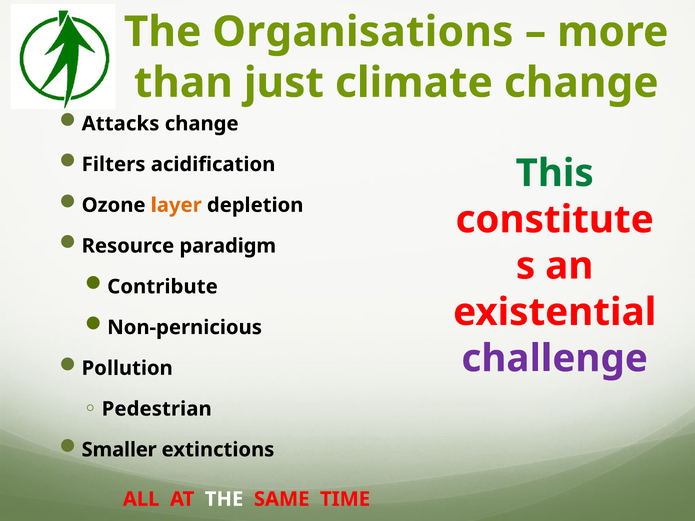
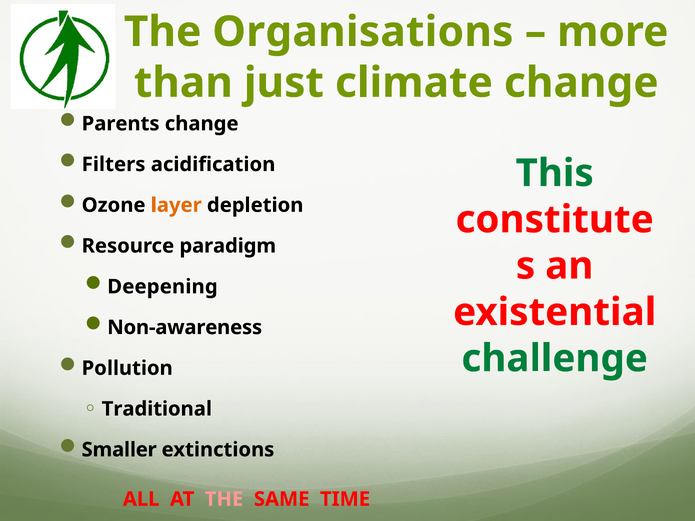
Attacks: Attacks -> Parents (121, 124)
Contribute: Contribute -> Deepening (162, 287)
Non-pernicious: Non-pernicious -> Non-awareness (185, 328)
challenge colour: purple -> green (555, 359)
Pedestrian: Pedestrian -> Traditional (157, 409)
THE colour: white -> pink (224, 499)
